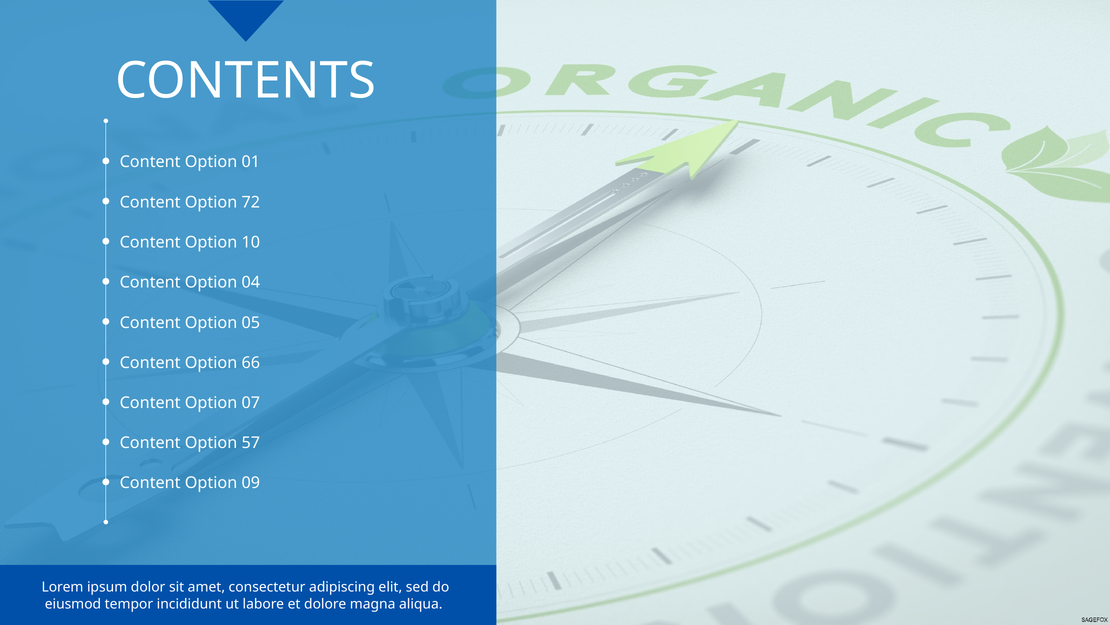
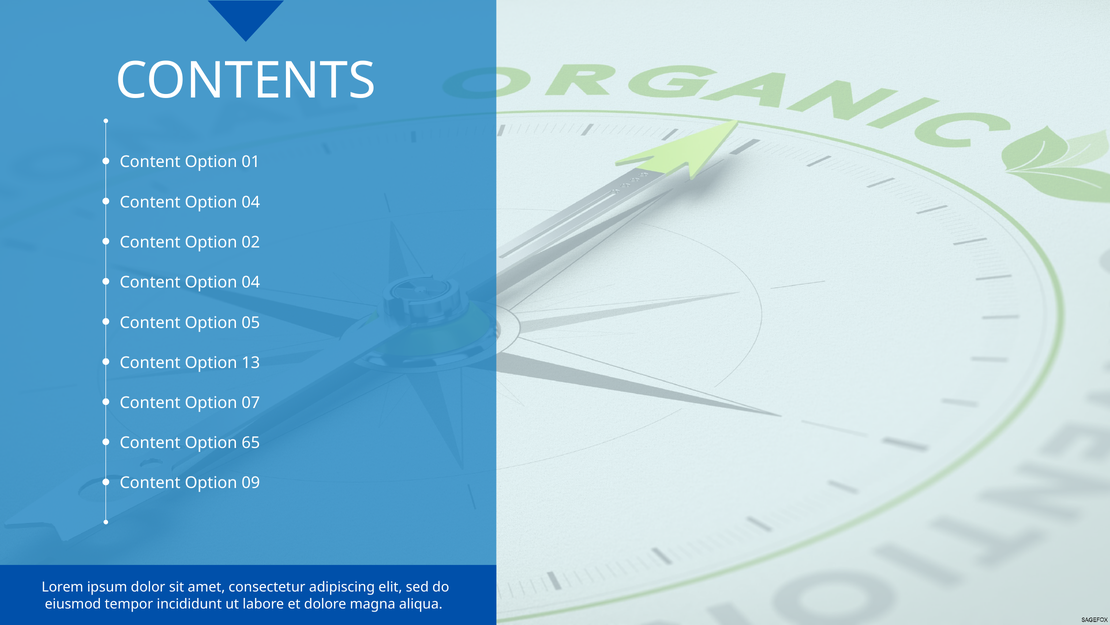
72: 72 -> 04 (251, 202)
10: 10 -> 02 (251, 242)
66: 66 -> 13 (251, 362)
57: 57 -> 65 (251, 443)
